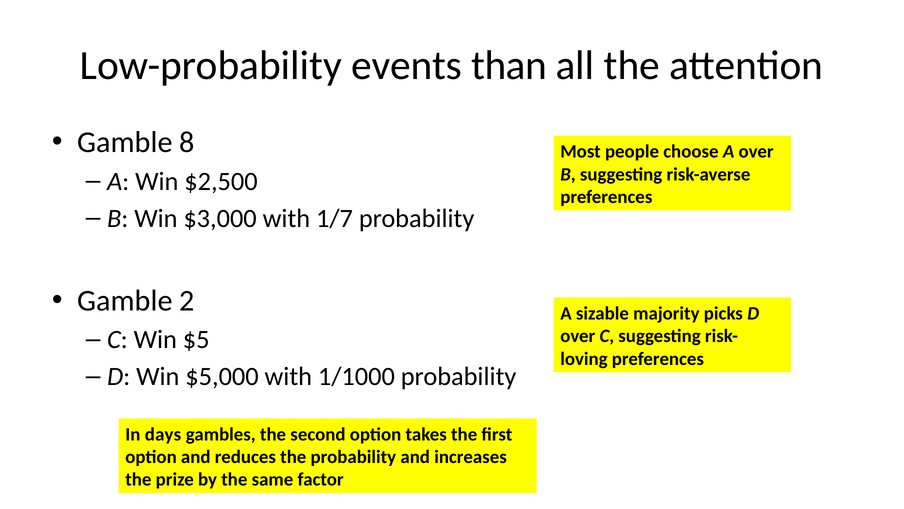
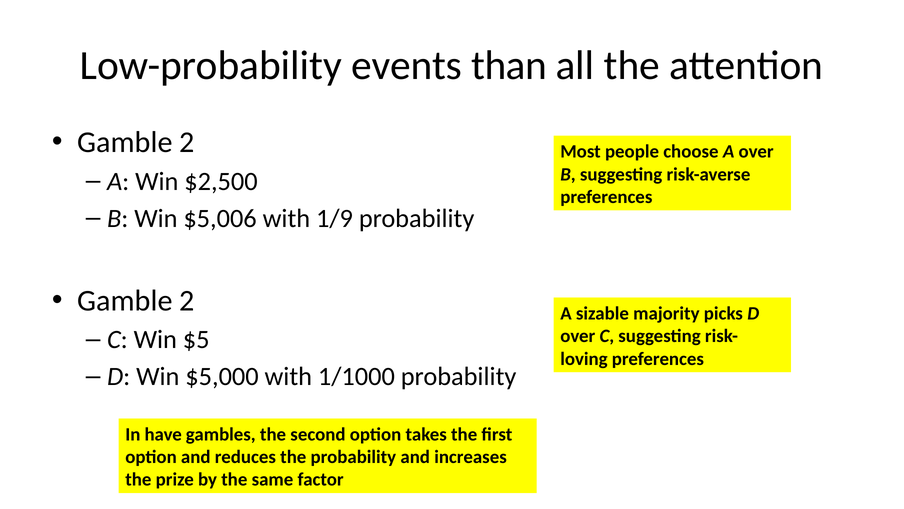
8: 8 -> 2 (187, 142)
$3,000: $3,000 -> $5,006 (220, 218)
1/7: 1/7 -> 1/9 (335, 218)
days: days -> have (163, 434)
